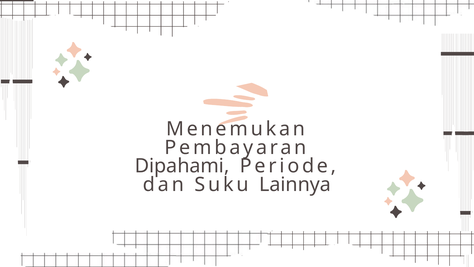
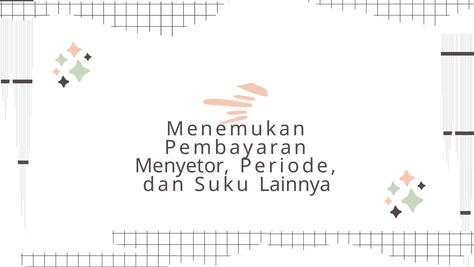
Dipahami: Dipahami -> Menyetor (182, 166)
